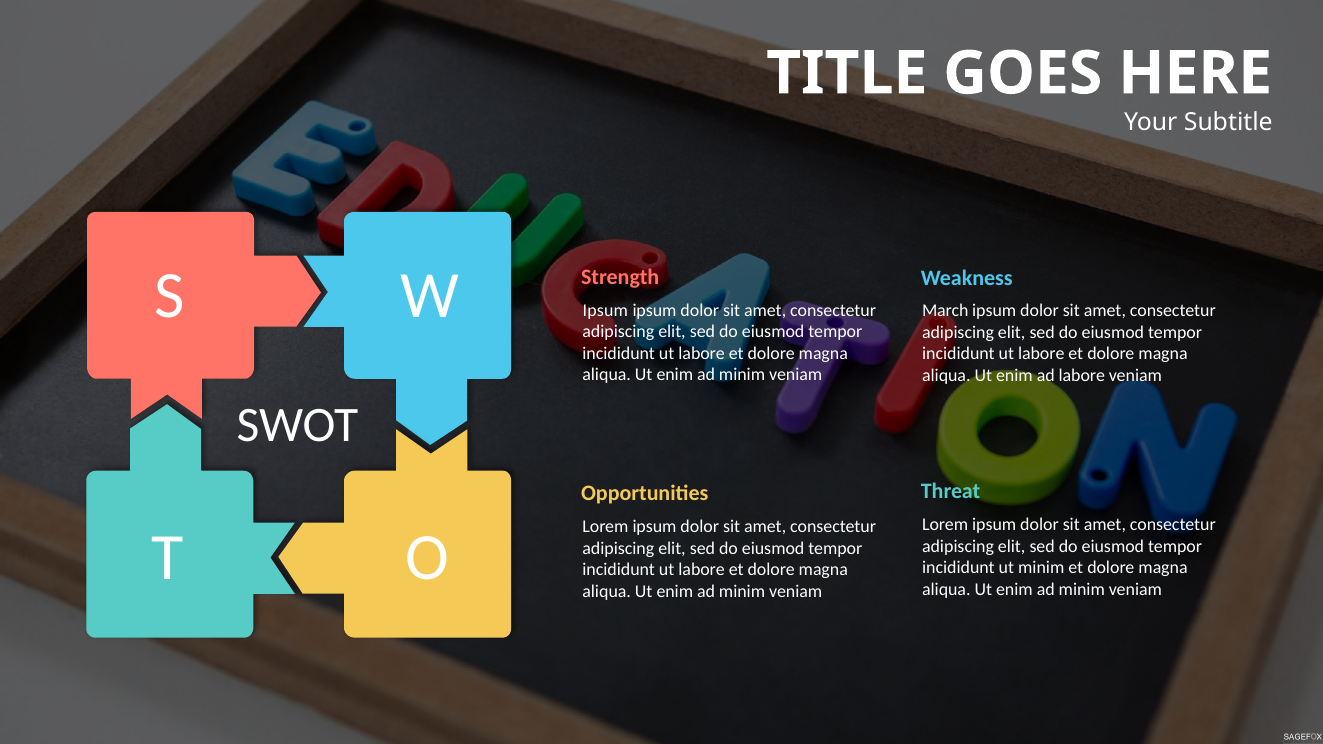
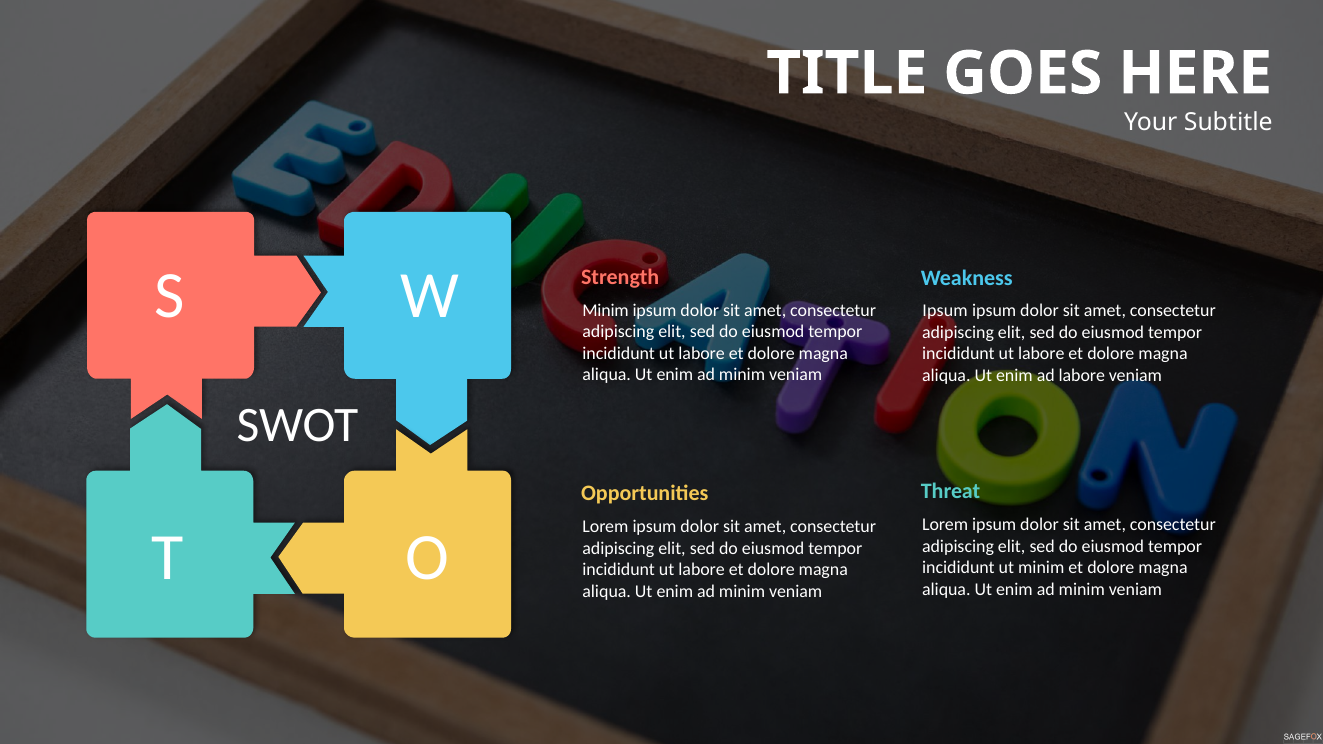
Ipsum: Ipsum -> Minim (606, 311)
March: March -> Ipsum (945, 311)
